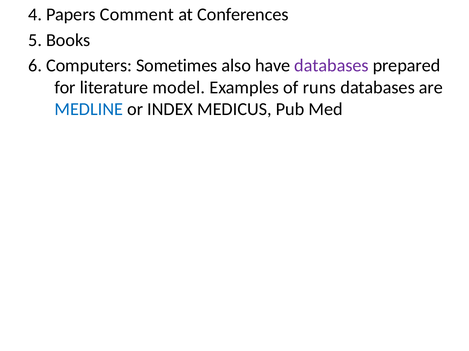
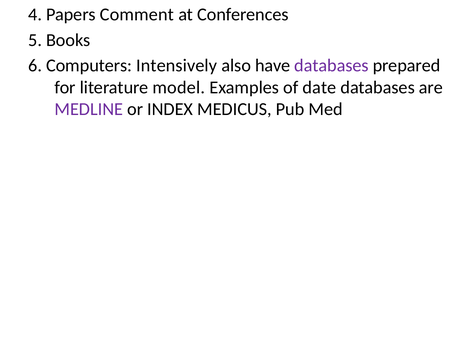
Sometimes: Sometimes -> Intensively (177, 66)
runs: runs -> date (319, 88)
MEDLINE colour: blue -> purple (89, 109)
